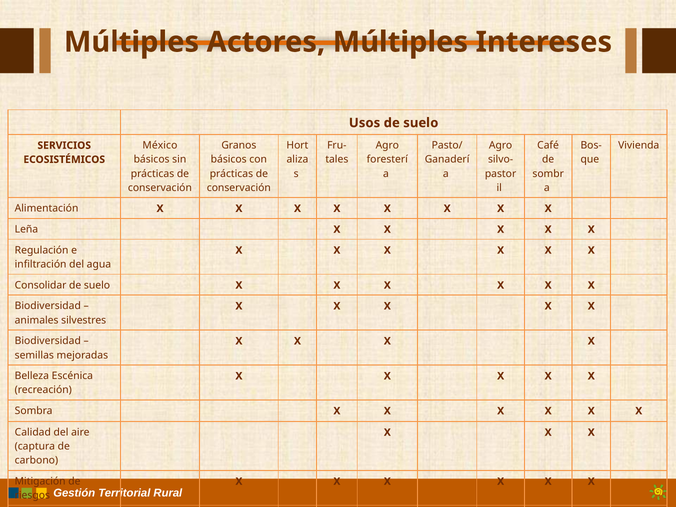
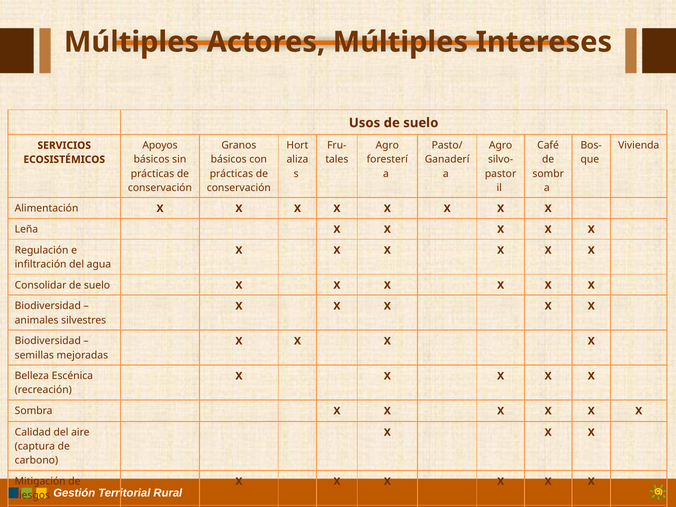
México: México -> Apoyos (160, 145)
